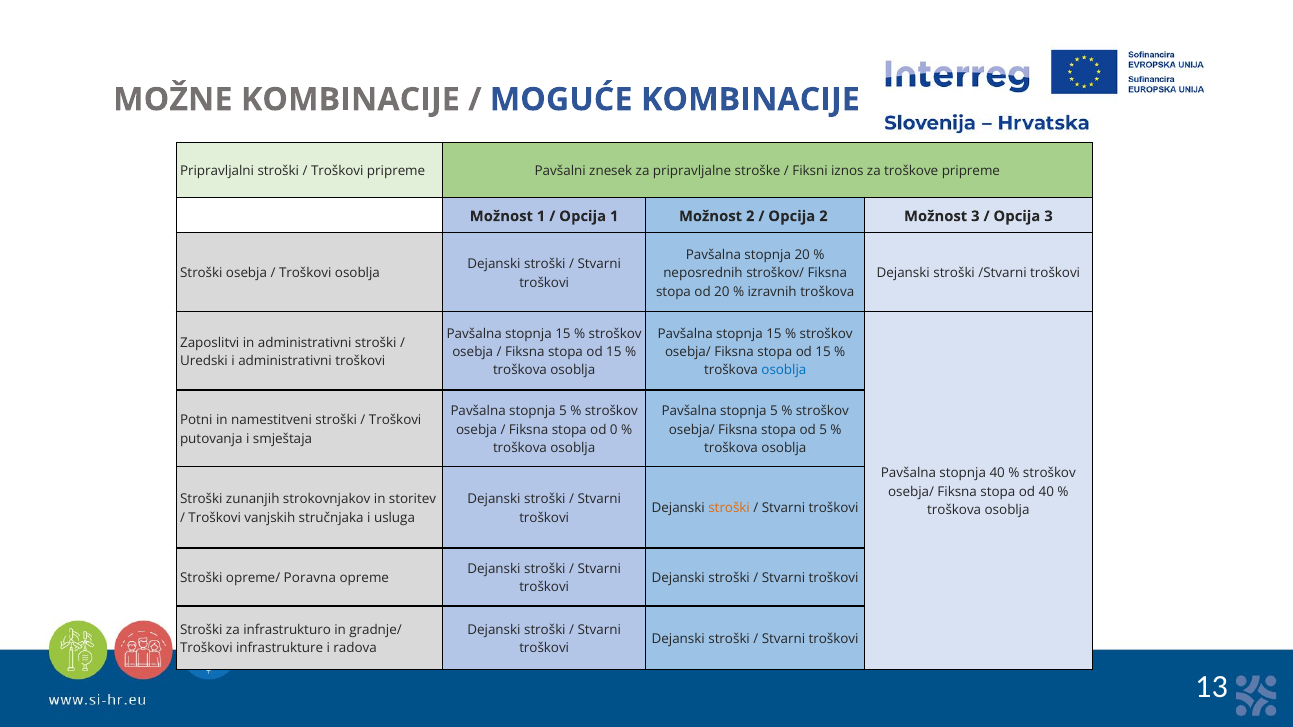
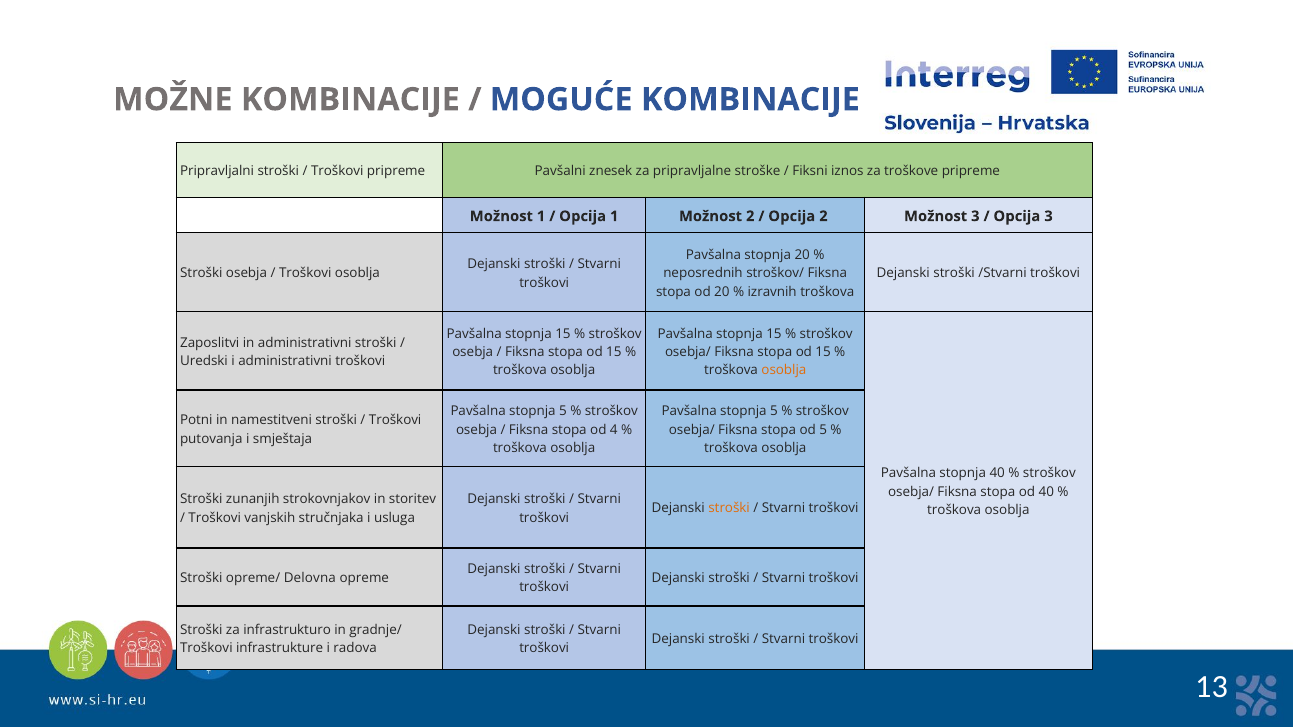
osoblja colour: blue -> orange (784, 370)
0: 0 -> 4 (614, 430)
Poravna: Poravna -> Delovna (310, 578)
